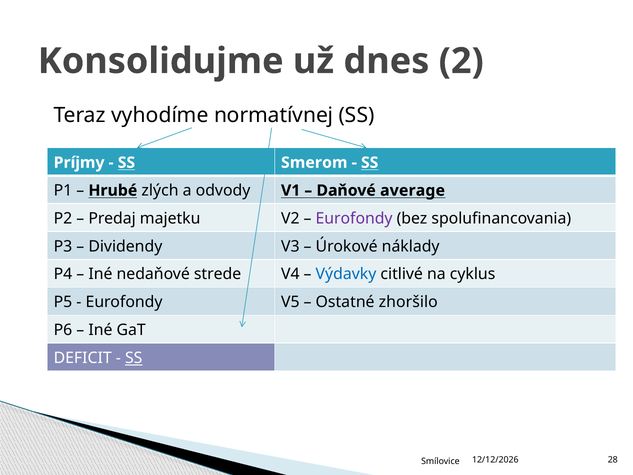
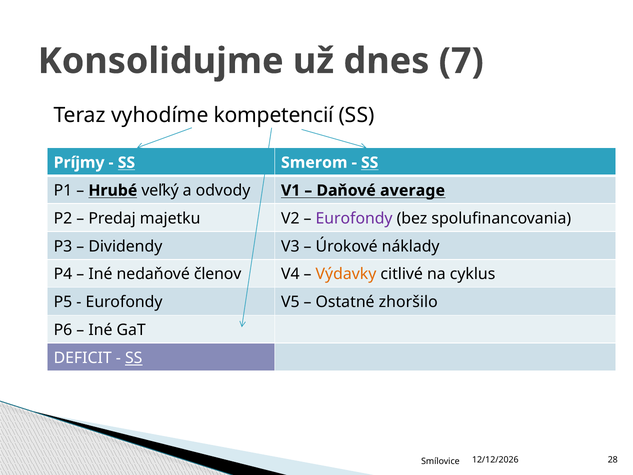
2: 2 -> 7 (461, 61)
normatívnej: normatívnej -> kompetencií (274, 115)
zlých: zlých -> veľký (160, 190)
strede: strede -> členov (218, 274)
Výdavky colour: blue -> orange (346, 274)
